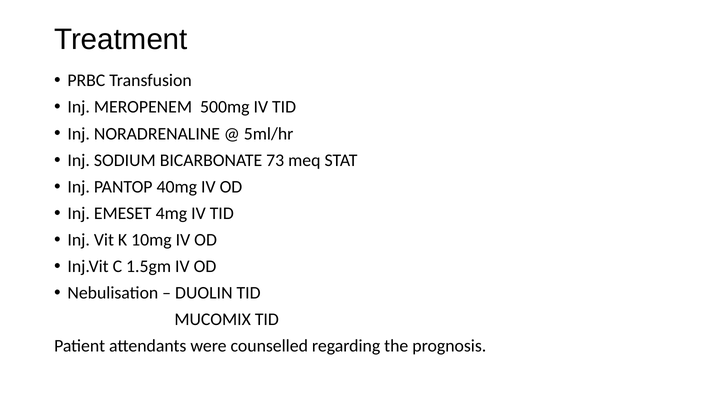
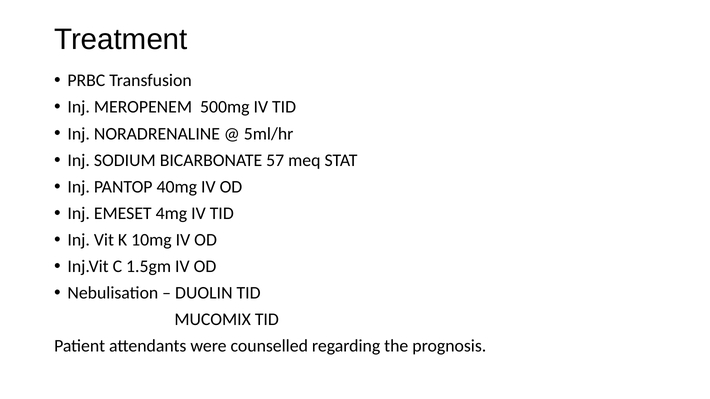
73: 73 -> 57 (275, 160)
